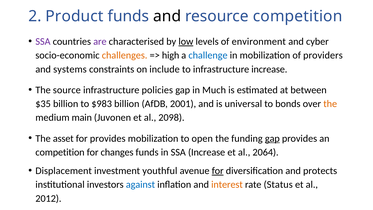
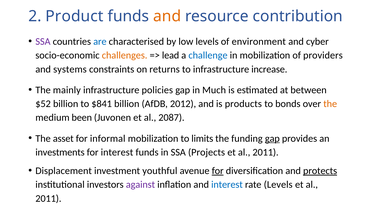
and colour: black -> orange (167, 16)
resource competition: competition -> contribution (298, 16)
are colour: purple -> blue (100, 41)
low underline: present -> none (186, 41)
high: high -> lead (171, 55)
include: include -> returns (165, 69)
source: source -> mainly (67, 90)
$35: $35 -> $52 (43, 104)
$983: $983 -> $841 (102, 104)
2001: 2001 -> 2012 (183, 104)
universal: universal -> products (243, 104)
main: main -> been (82, 118)
2098: 2098 -> 2087 (171, 118)
for provides: provides -> informal (108, 138)
open: open -> limits (202, 138)
competition: competition -> investments (60, 152)
for changes: changes -> interest (117, 152)
SSA Increase: Increase -> Projects (207, 152)
2064: 2064 -> 2011 (266, 152)
protects underline: none -> present (320, 171)
against colour: blue -> purple (140, 184)
interest colour: orange -> blue (227, 184)
rate Status: Status -> Levels (278, 184)
2012: 2012 -> 2011 (48, 198)
